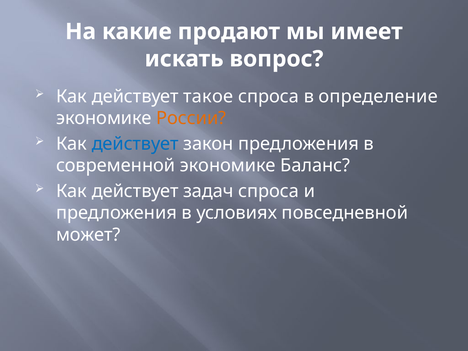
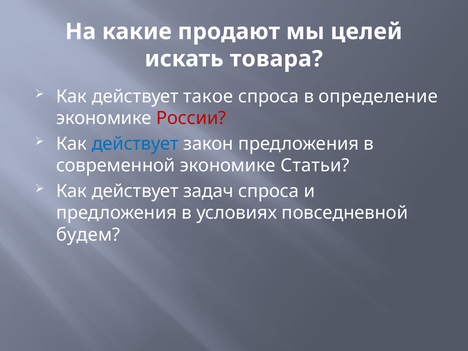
имеет: имеет -> целей (366, 32)
вопрос: вопрос -> товара (276, 59)
России colour: orange -> red (191, 118)
Баланс: Баланс -> Статьи (315, 166)
может: может -> будем (88, 235)
